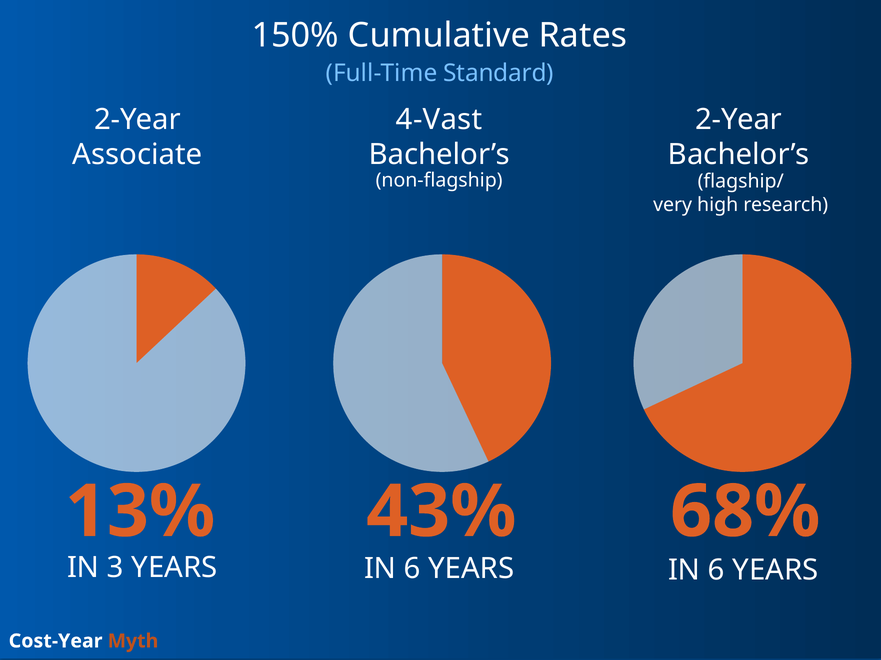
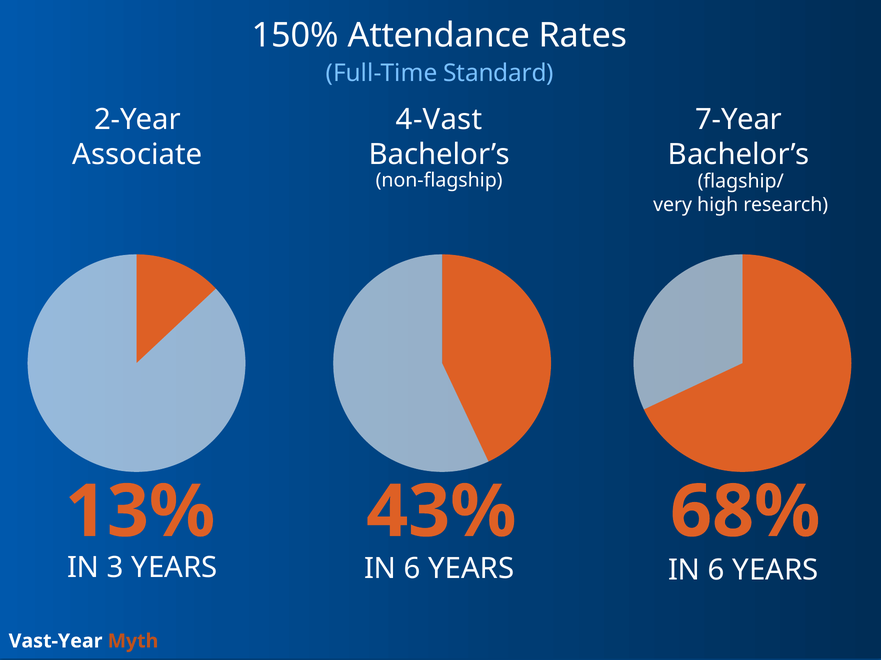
Cumulative: Cumulative -> Attendance (439, 35)
2-Year: 2-Year -> 7-Year (739, 119)
Cost-Year: Cost-Year -> Vast-Year (56, 642)
